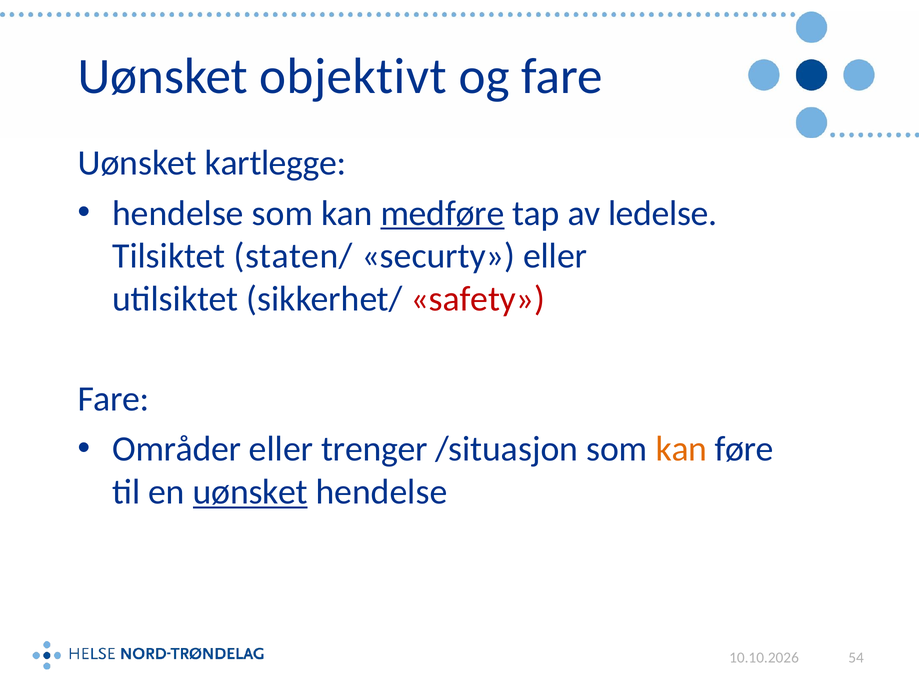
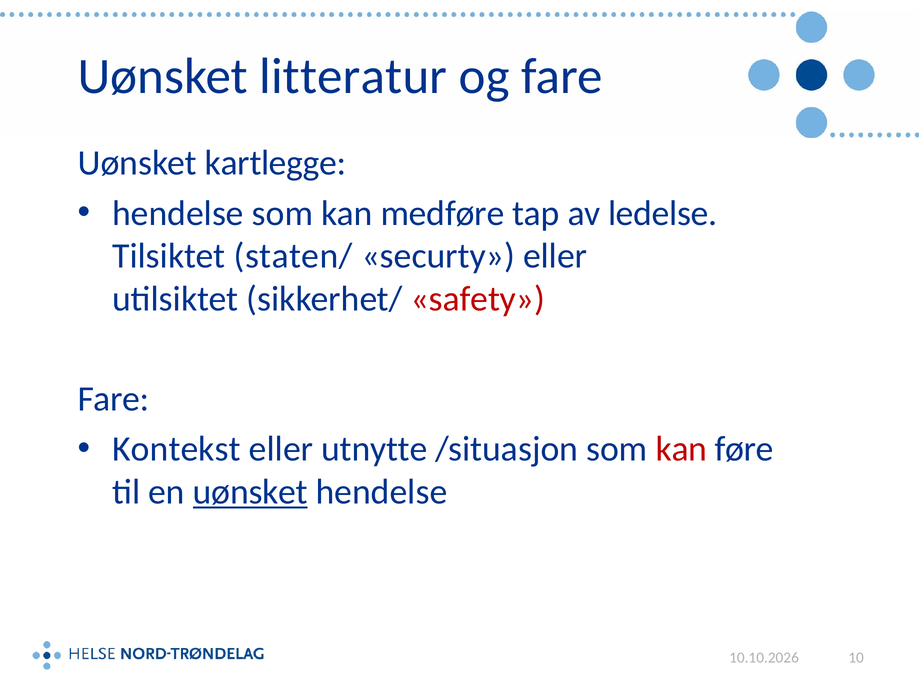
objektivt: objektivt -> litteratur (353, 76)
medføre underline: present -> none (443, 213)
Områder: Områder -> Kontekst (176, 449)
trenger: trenger -> utnytte (374, 449)
kan colour: orange -> red (681, 449)
54: 54 -> 10 (856, 658)
